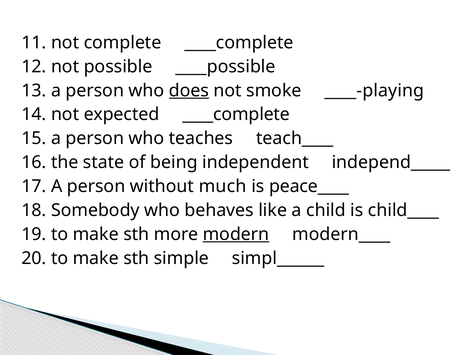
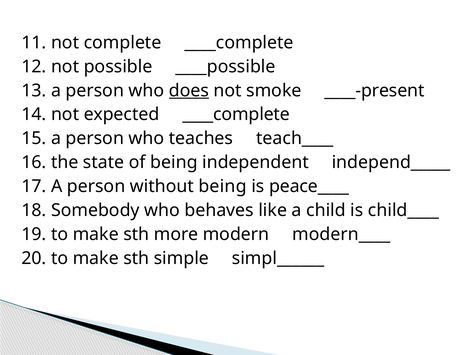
____-playing: ____-playing -> ____-present (375, 90)
without much: much -> being (223, 186)
modern underline: present -> none (236, 234)
